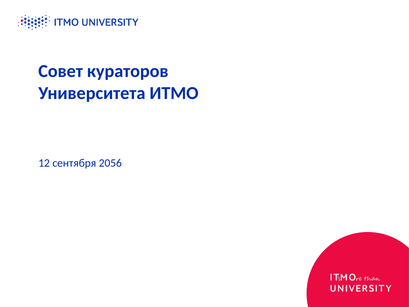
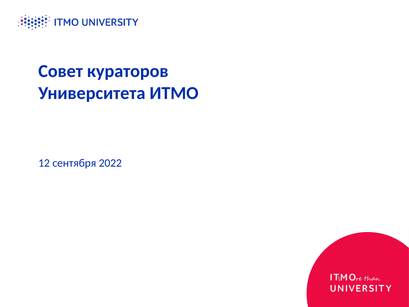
2056: 2056 -> 2022 (110, 163)
